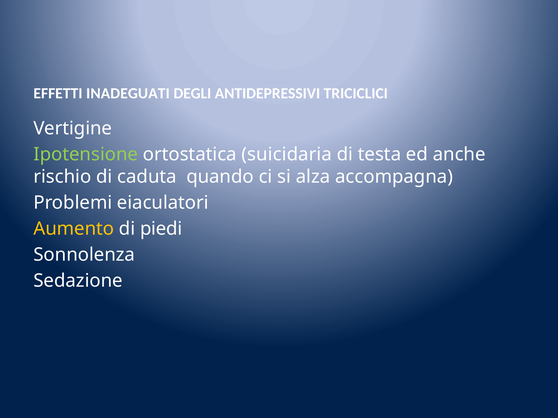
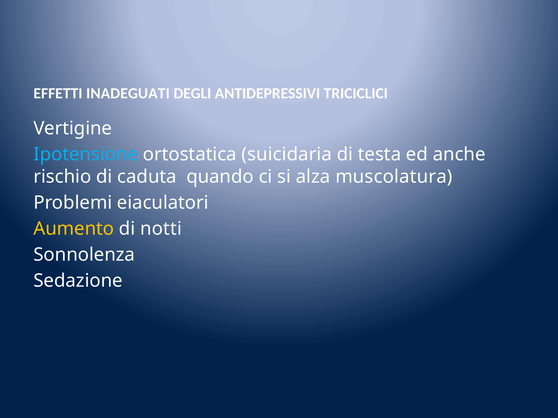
Ipotensione colour: light green -> light blue (86, 155)
accompagna: accompagna -> muscolatura (394, 177)
piedi: piedi -> notti (161, 229)
